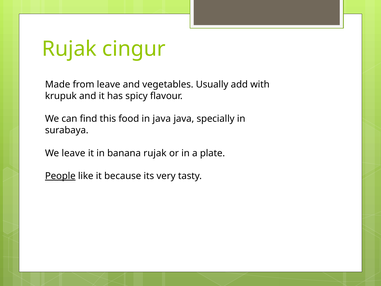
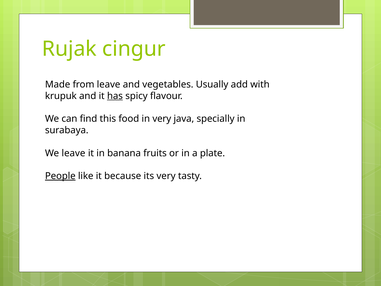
has underline: none -> present (115, 96)
in java: java -> very (162, 119)
banana rujak: rujak -> fruits (155, 153)
